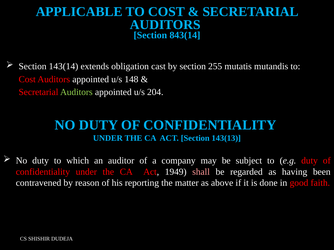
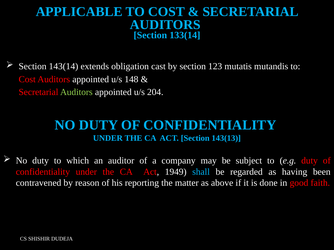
843(14: 843(14 -> 133(14 (185, 35)
255: 255 -> 123 (215, 66)
shall colour: pink -> light blue (201, 172)
